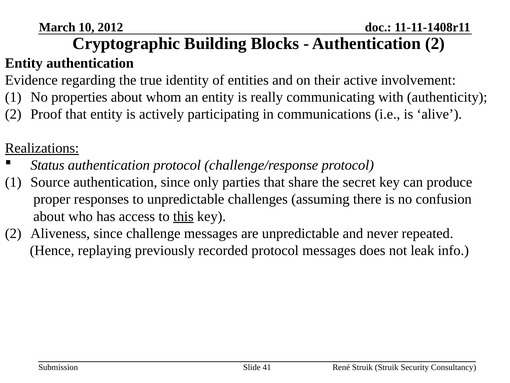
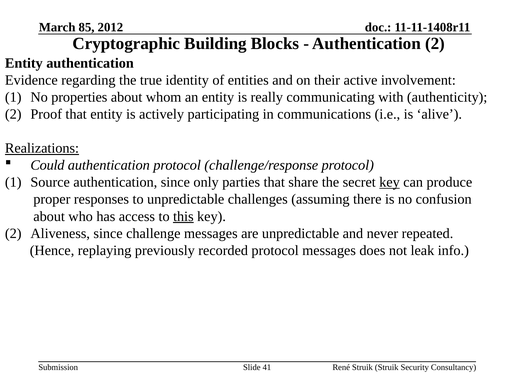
10: 10 -> 85 (87, 27)
Status: Status -> Could (47, 165)
key underline: none -> present (390, 182)
